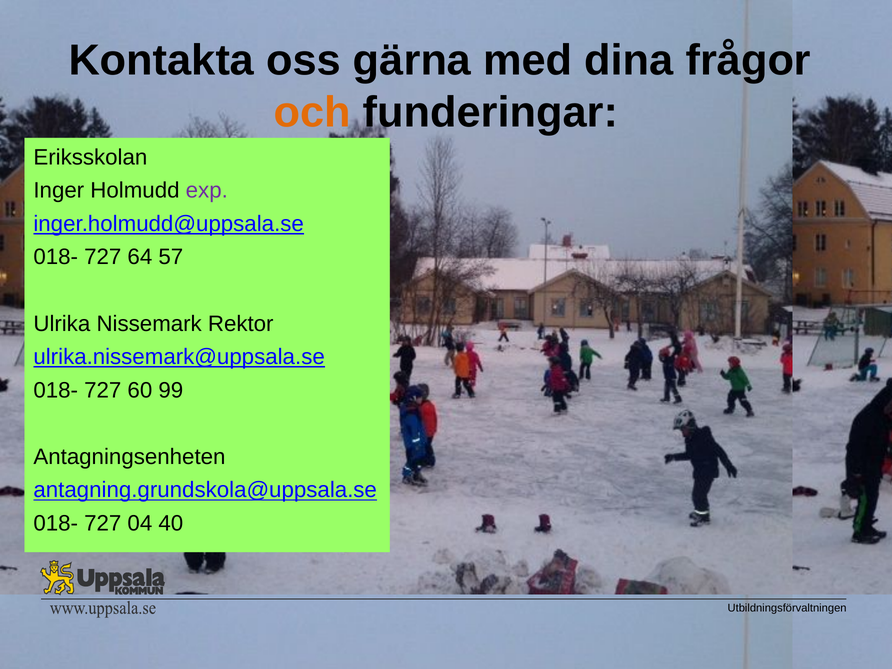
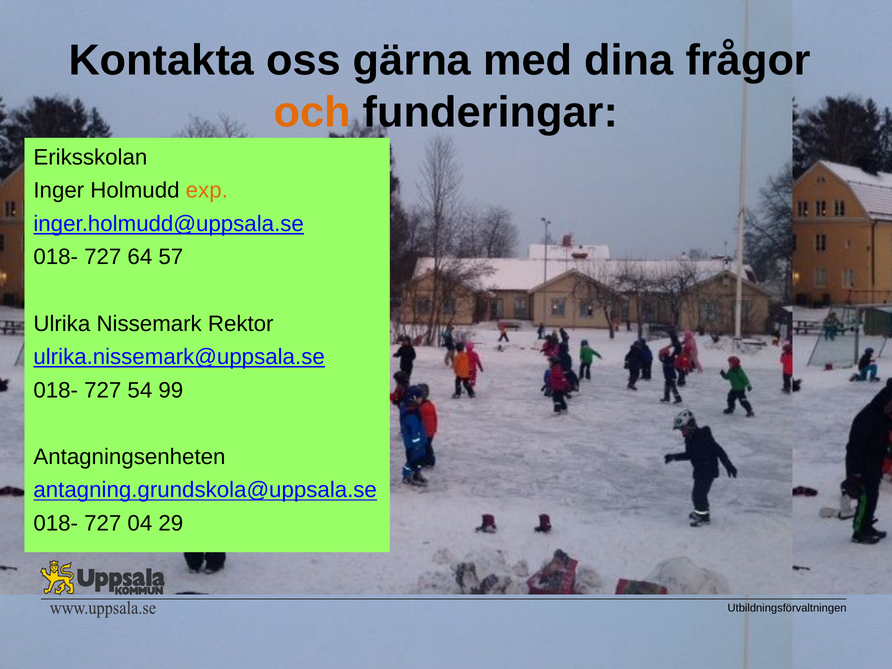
exp colour: purple -> orange (207, 190)
60: 60 -> 54 (140, 390)
40: 40 -> 29 (171, 523)
